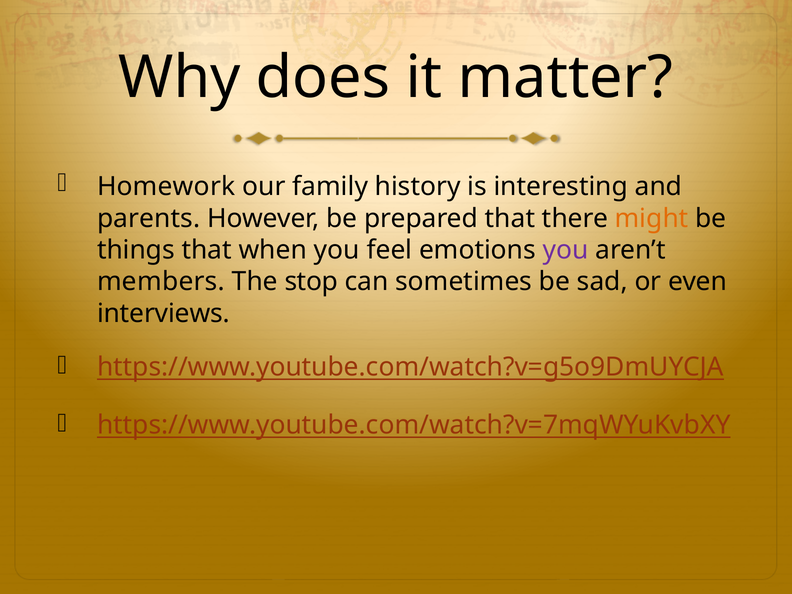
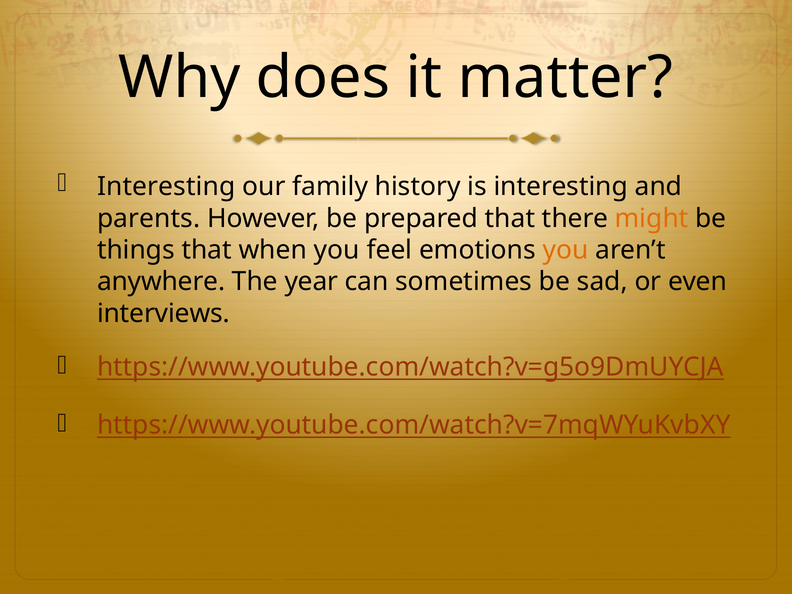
Homework: Homework -> Interesting (166, 187)
you colour: purple -> orange (566, 250)
members: members -> anywhere (161, 282)
stop: stop -> year (311, 282)
